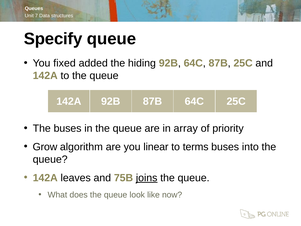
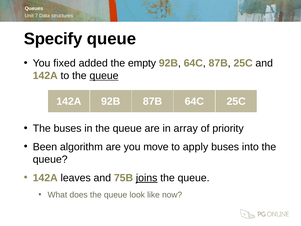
hiding: hiding -> empty (142, 63)
queue underline: none -> present (104, 76)
Grow: Grow -> Been (45, 147)
linear: linear -> move (156, 147)
terms: terms -> apply (196, 147)
